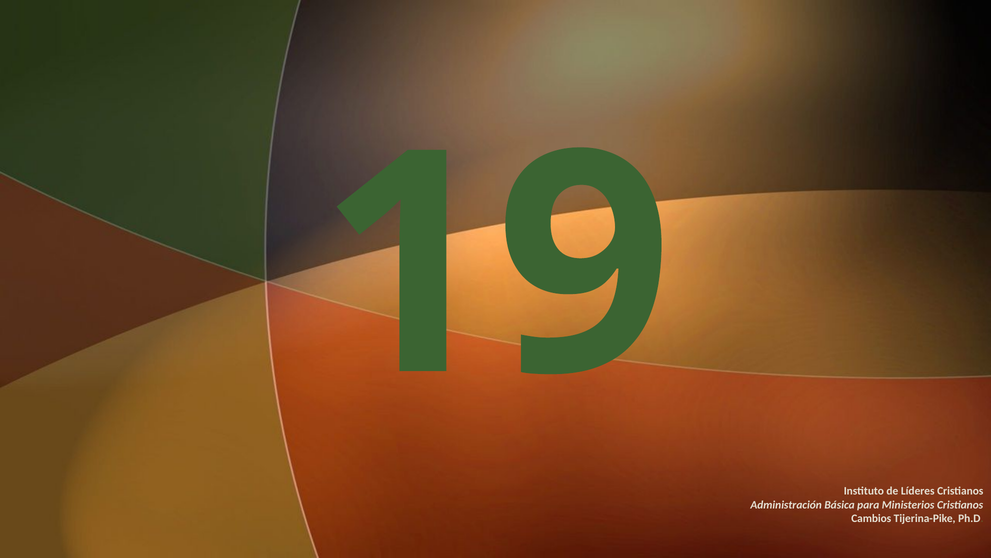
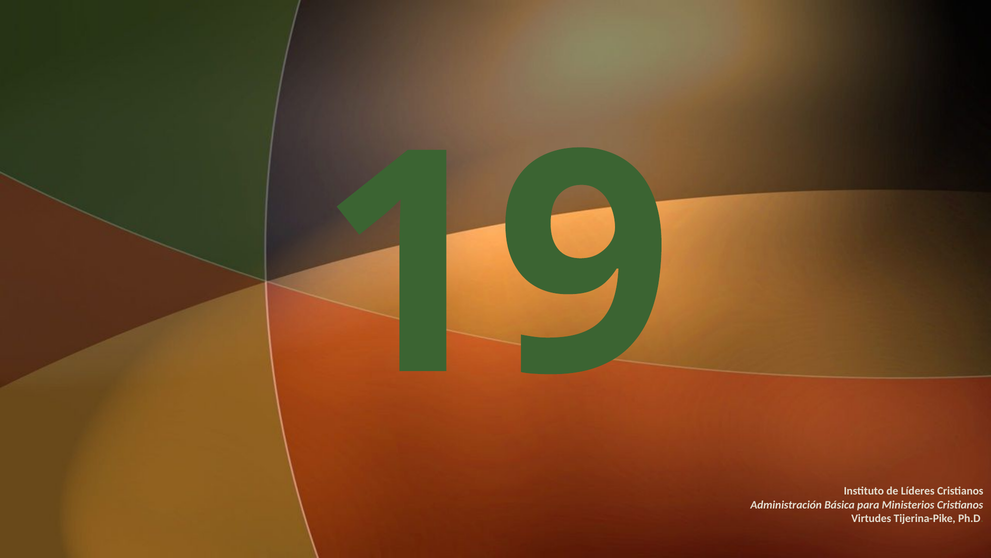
Cambios: Cambios -> Virtudes (871, 518)
